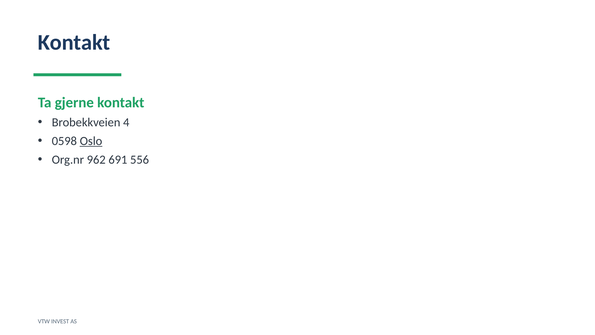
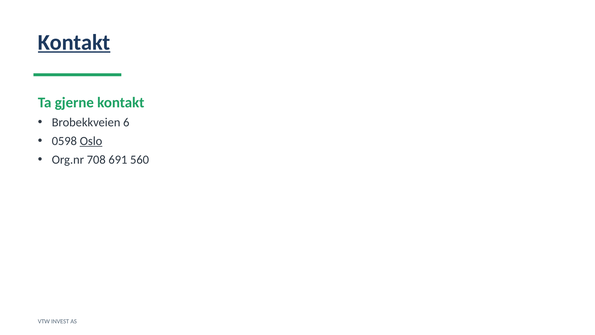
Kontakt underline: none -> present (74, 42)
4: 4 -> 6 (126, 122)
962: 962 -> 708 (96, 160)
556: 556 -> 560 (140, 160)
